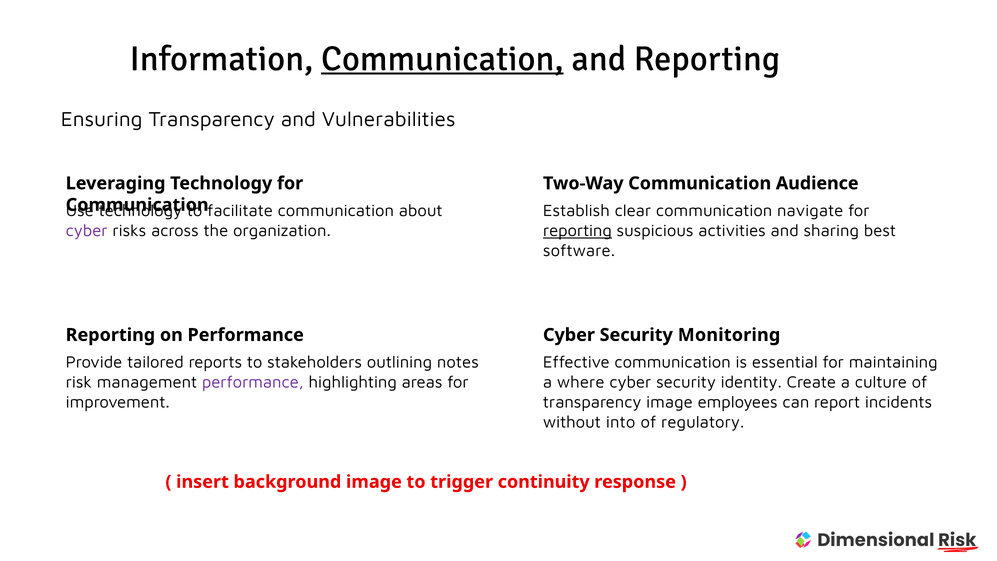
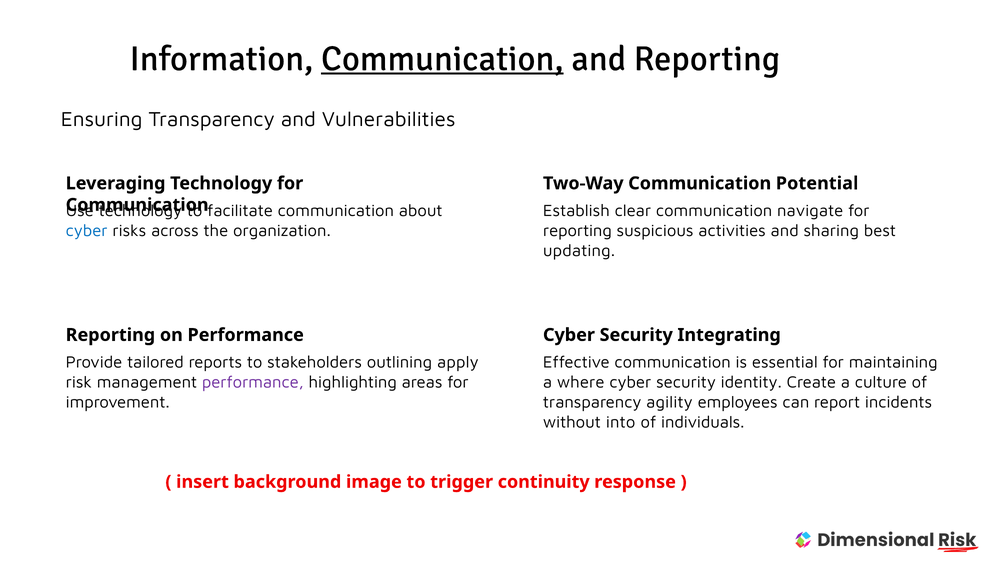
Audience: Audience -> Potential (817, 183)
cyber colour: purple -> blue (87, 231)
reporting underline: present -> none (577, 231)
software: software -> updating (579, 251)
Monitoring: Monitoring -> Integrating (729, 335)
notes: notes -> apply (458, 362)
transparency image: image -> agility (669, 402)
regulatory: regulatory -> individuals (703, 422)
